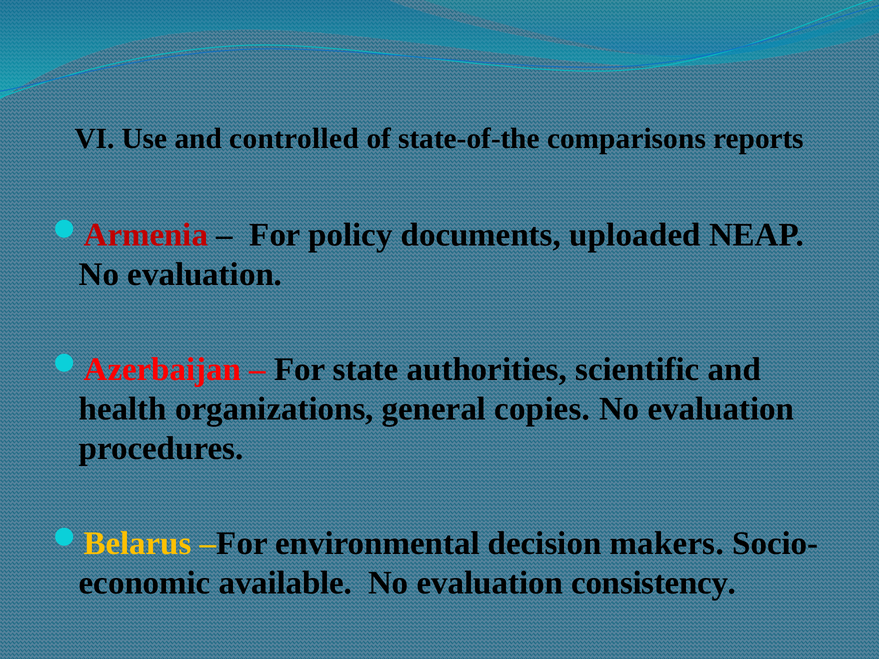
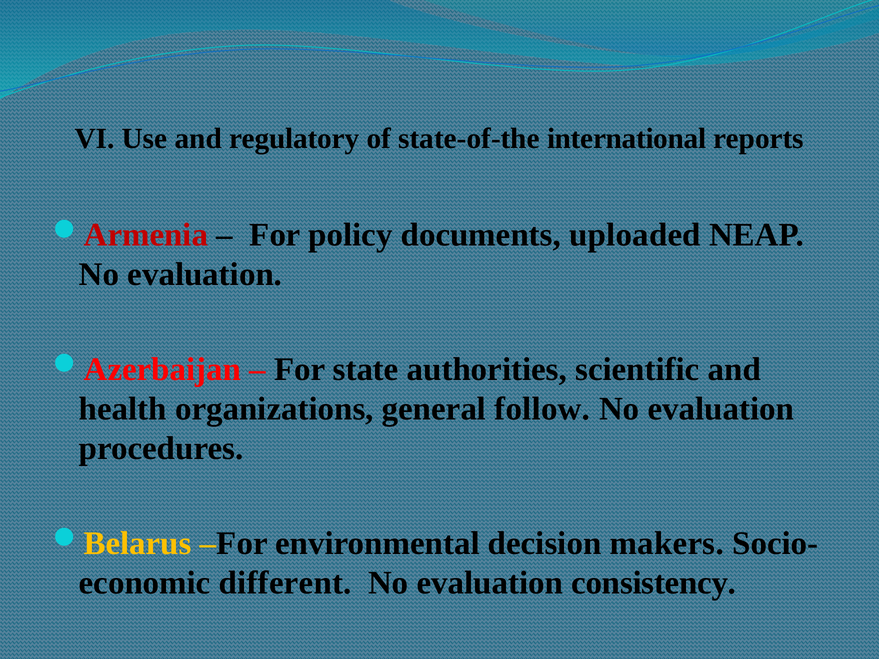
controlled: controlled -> regulatory (294, 139)
comparisons: comparisons -> international (627, 139)
copies: copies -> follow (542, 409)
available: available -> different (285, 583)
